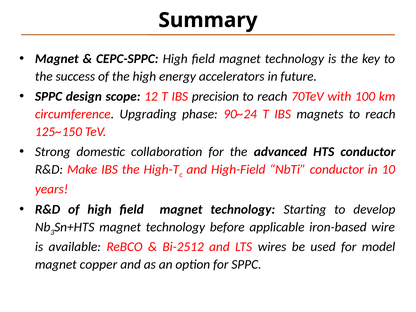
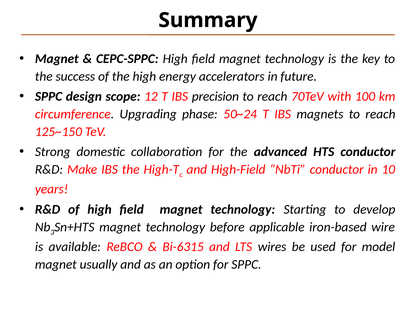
90~24: 90~24 -> 50~24 (240, 114)
Bi-2512: Bi-2512 -> Bi-6315 (183, 247)
copper: copper -> usually (99, 264)
